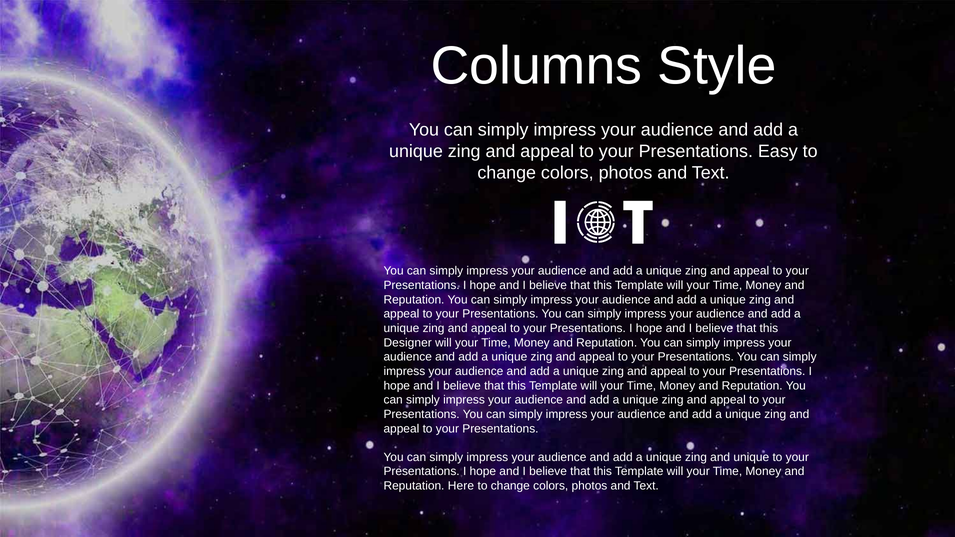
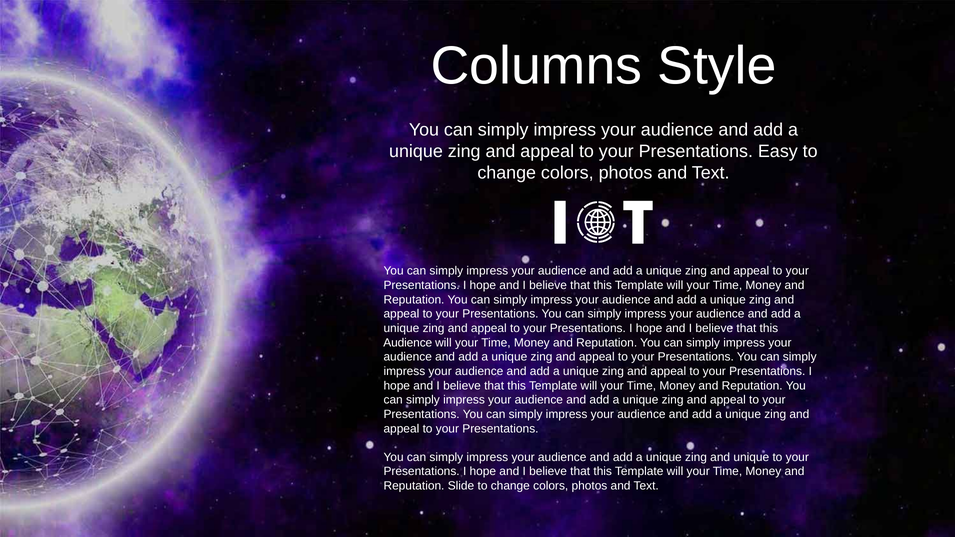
Designer: Designer -> Audience (408, 343)
Here: Here -> Slide (461, 486)
